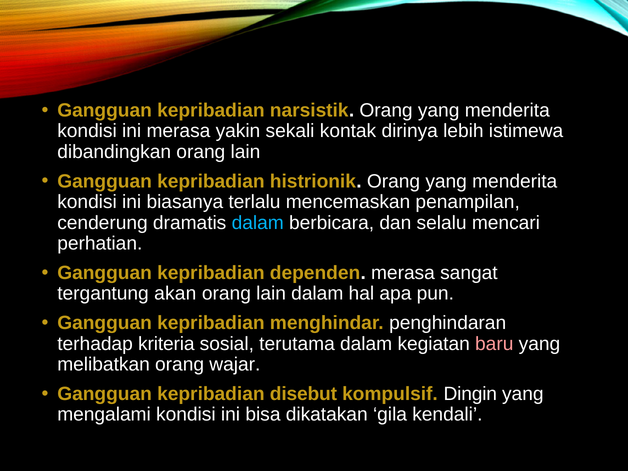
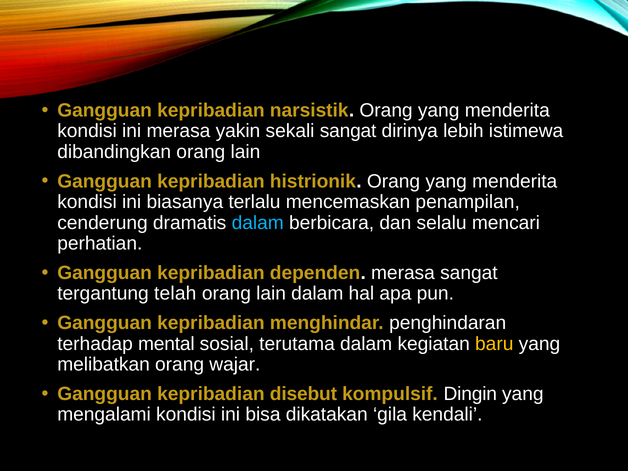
sekali kontak: kontak -> sangat (348, 131)
akan: akan -> telah (175, 294)
kriteria: kriteria -> mental (166, 344)
baru colour: pink -> yellow (494, 344)
